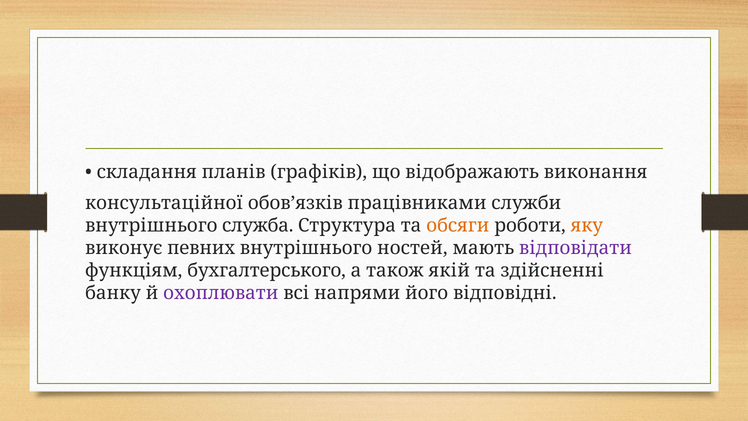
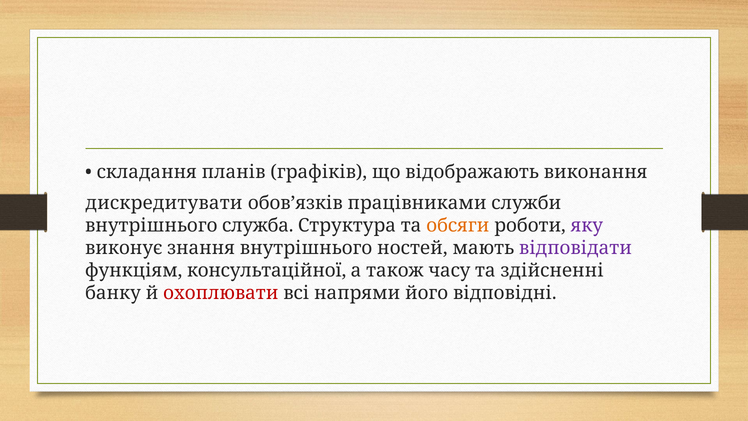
консультаційної: консультаційної -> дискредитувати (164, 203)
яку colour: orange -> purple (587, 226)
певних: певних -> знання (201, 248)
бухгалтерського: бухгалтерського -> консультаційної (267, 270)
якій: якій -> часу (449, 270)
охоплювати colour: purple -> red (221, 293)
